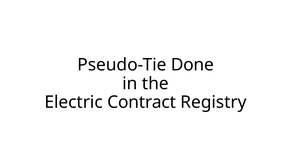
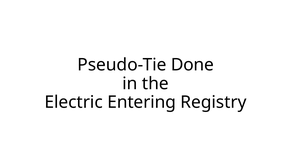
Contract: Contract -> Entering (142, 102)
